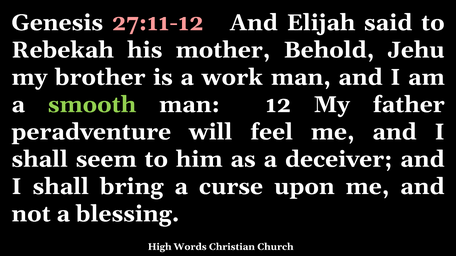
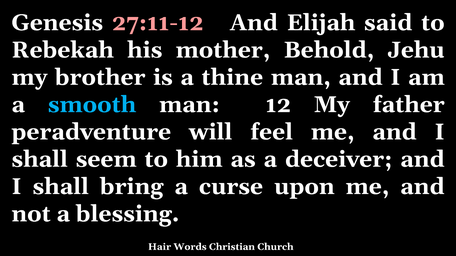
work: work -> thine (232, 77)
smooth colour: light green -> light blue (92, 105)
High: High -> Hair (160, 247)
